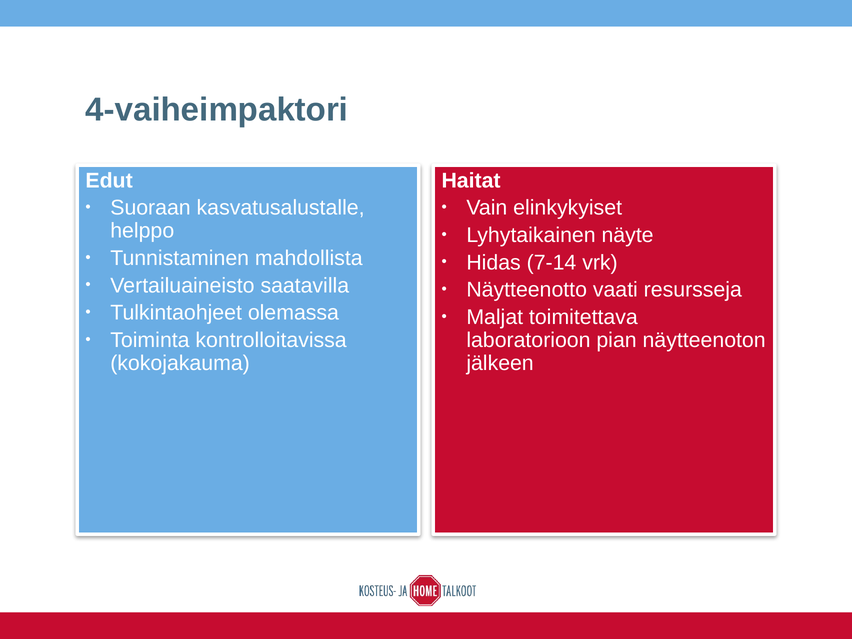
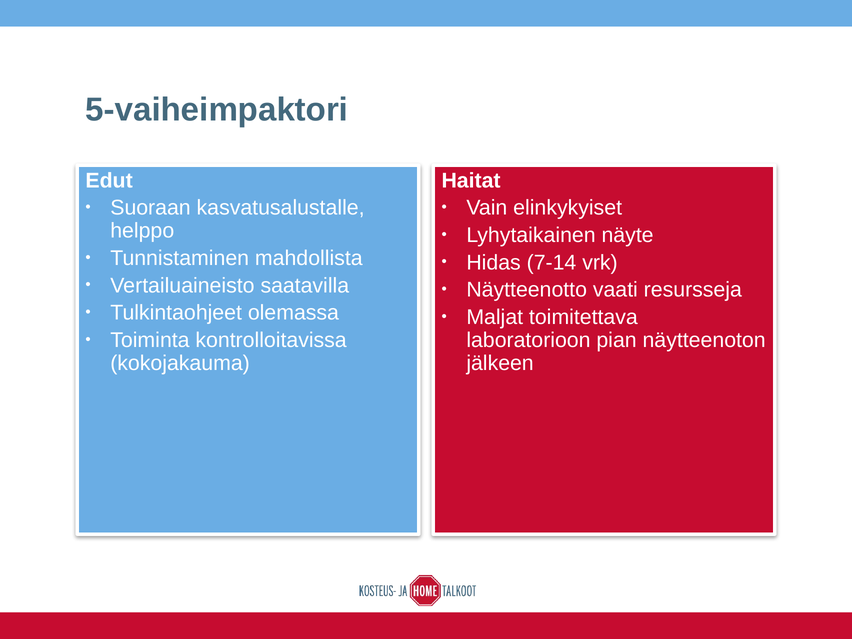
4-vaiheimpaktori: 4-vaiheimpaktori -> 5-vaiheimpaktori (217, 110)
